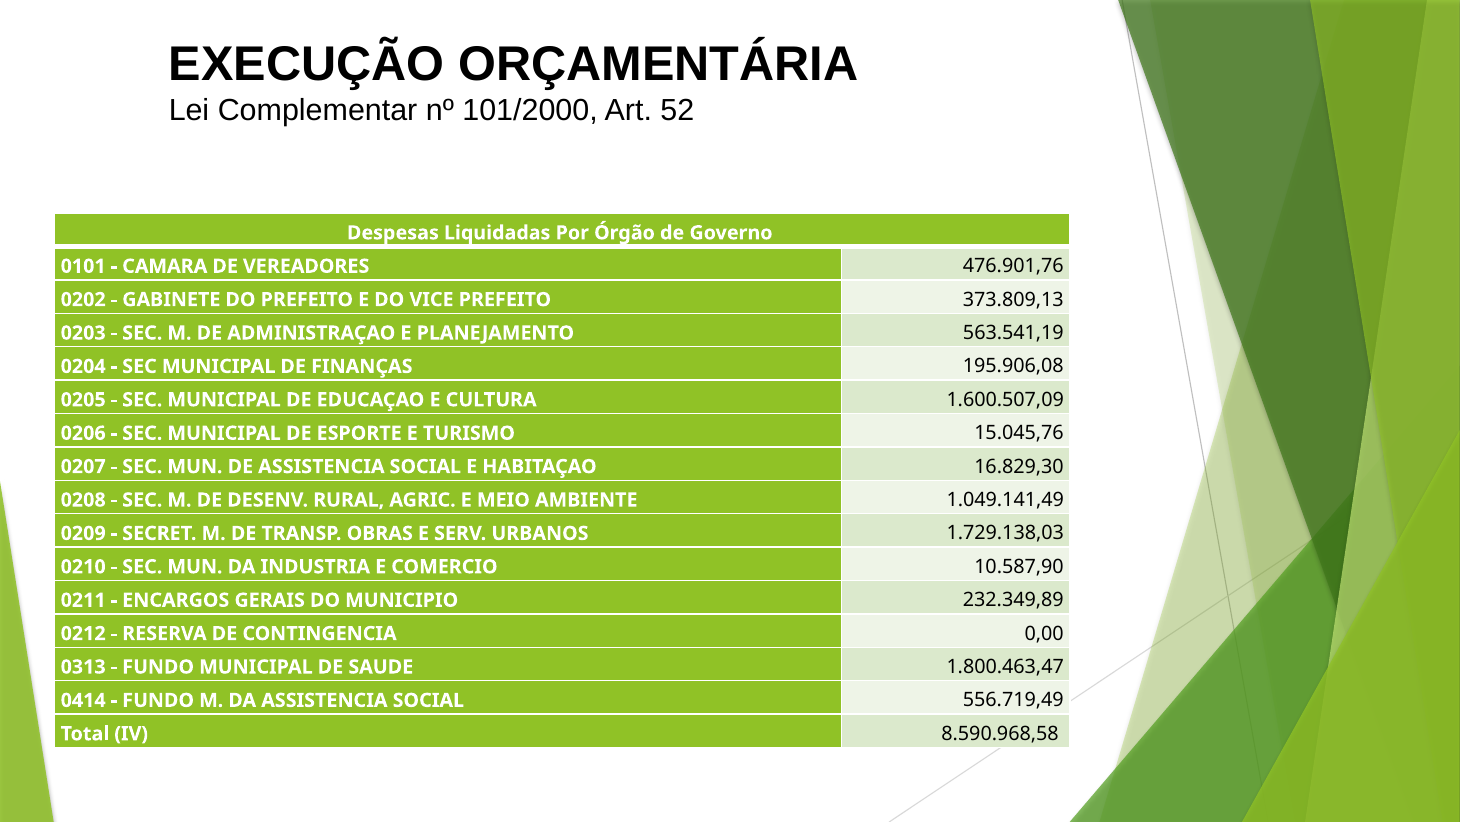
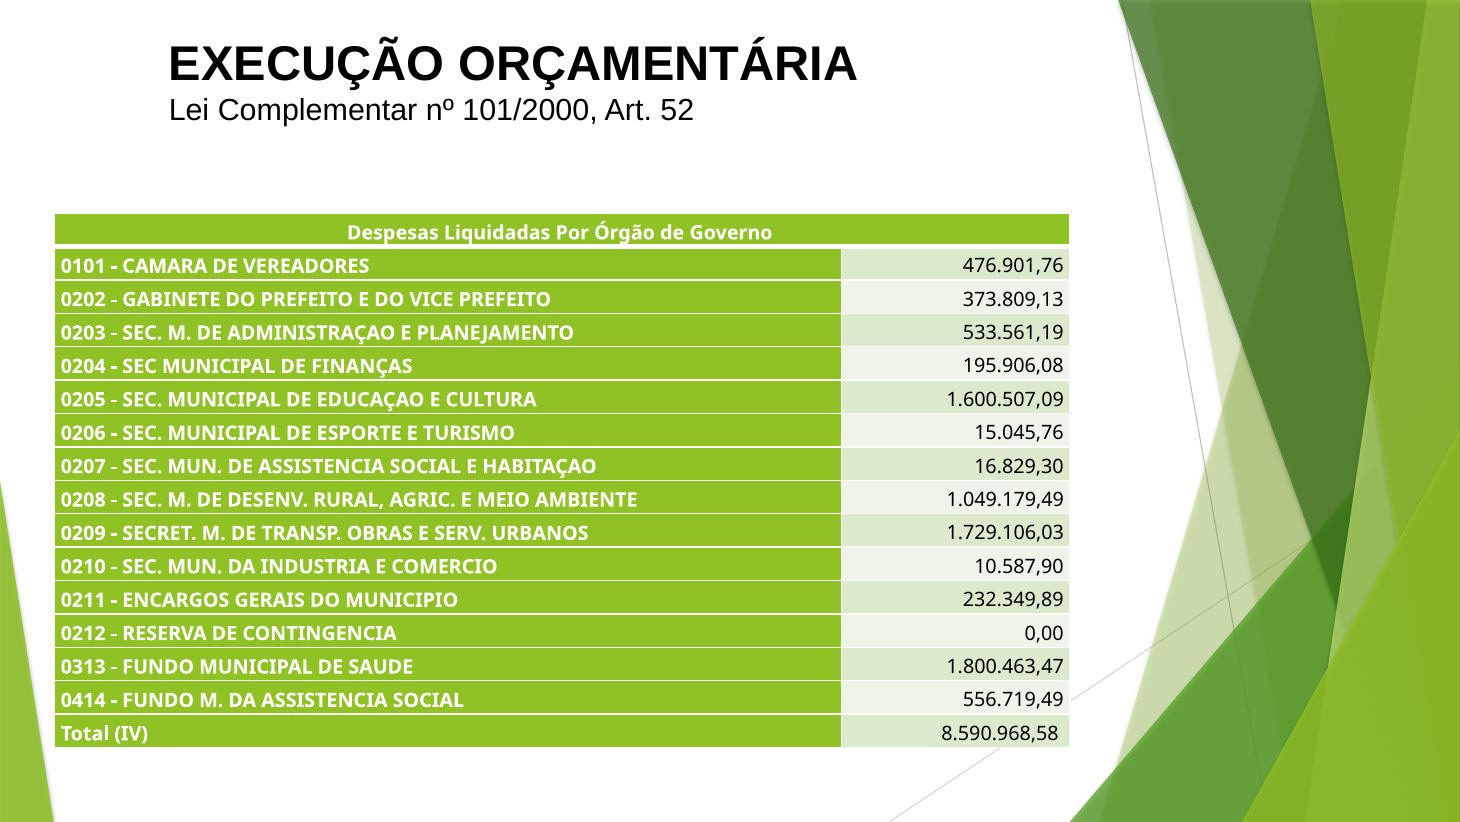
563.541,19: 563.541,19 -> 533.561,19 (1013, 333)
1.049.141,49: 1.049.141,49 -> 1.049.179,49 (1005, 500)
1.729.138,03: 1.729.138,03 -> 1.729.106,03 (1005, 533)
